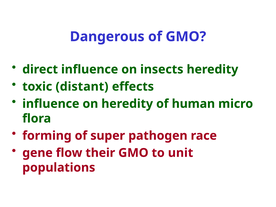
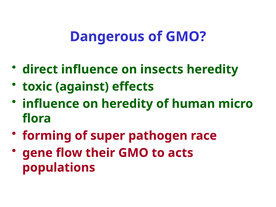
distant: distant -> against (82, 87)
unit: unit -> acts (181, 153)
